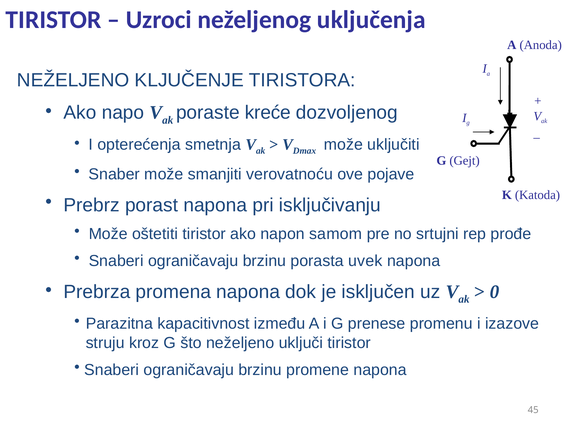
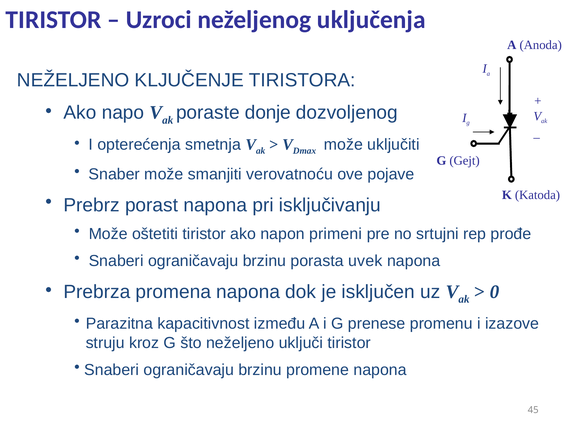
kreće: kreće -> donje (268, 113)
samom: samom -> primeni (336, 234)
